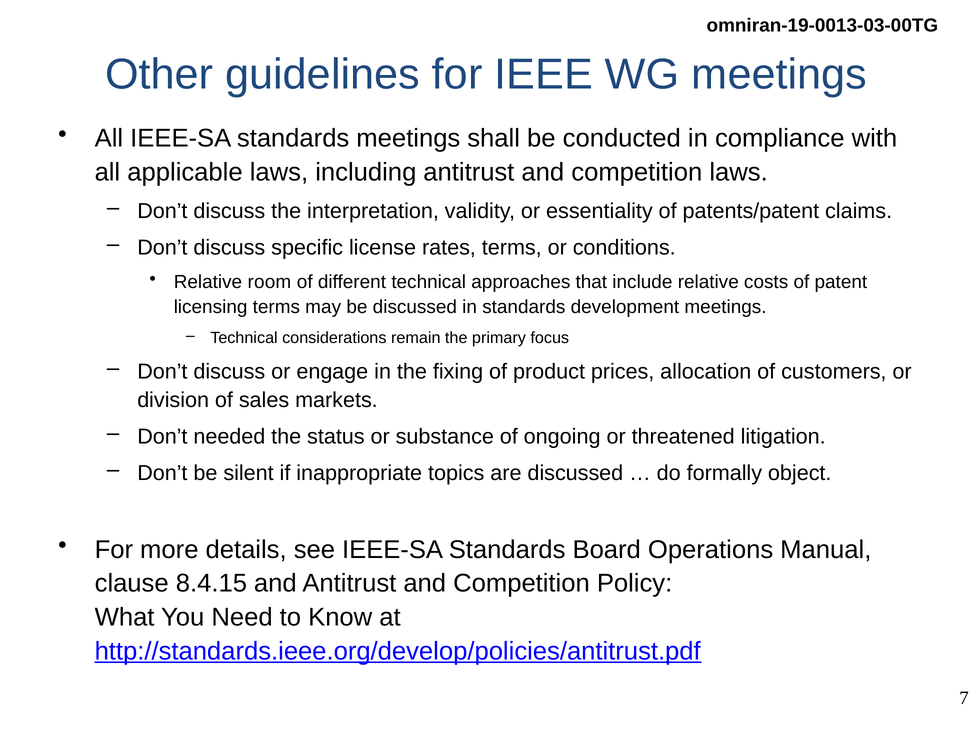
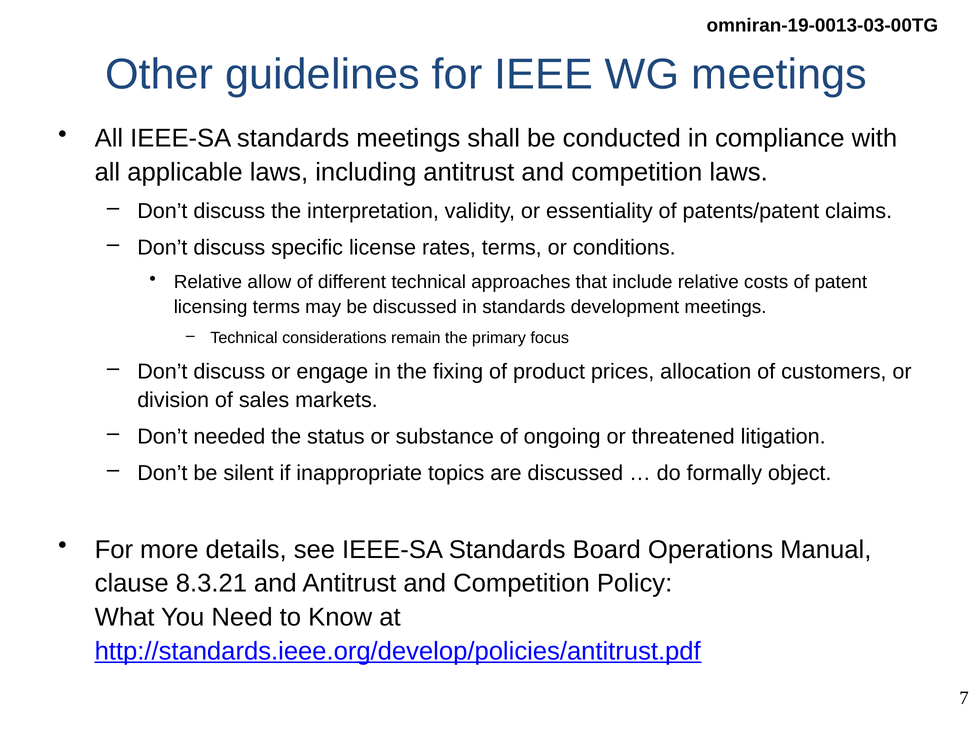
room: room -> allow (269, 282)
8.4.15: 8.4.15 -> 8.3.21 (211, 584)
